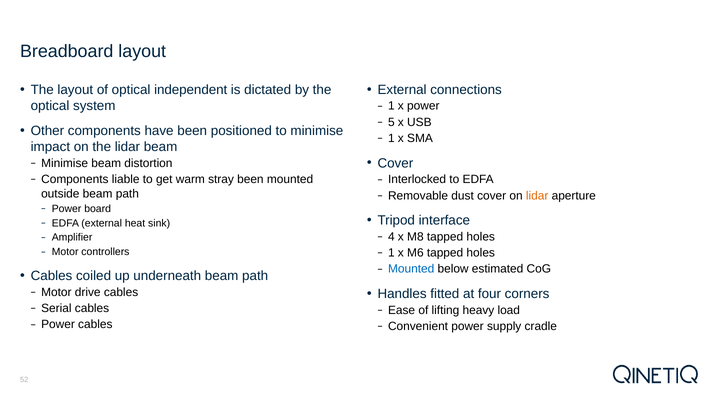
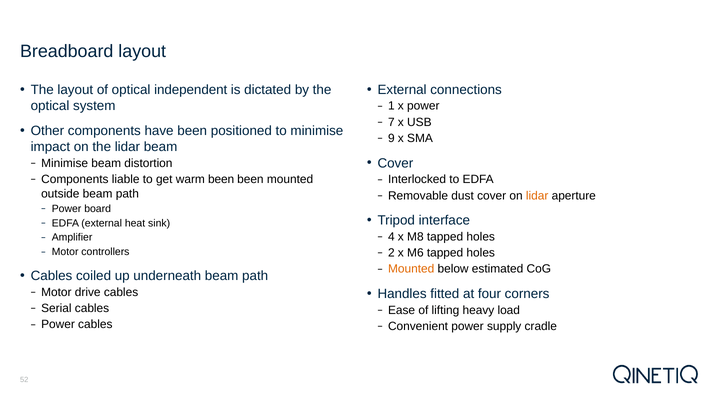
5: 5 -> 7 (391, 122)
1: 1 -> 9 (391, 138)
warm stray: stray -> been (221, 179)
1: 1 -> 2 (391, 253)
Mounted colour: blue -> orange (411, 269)
